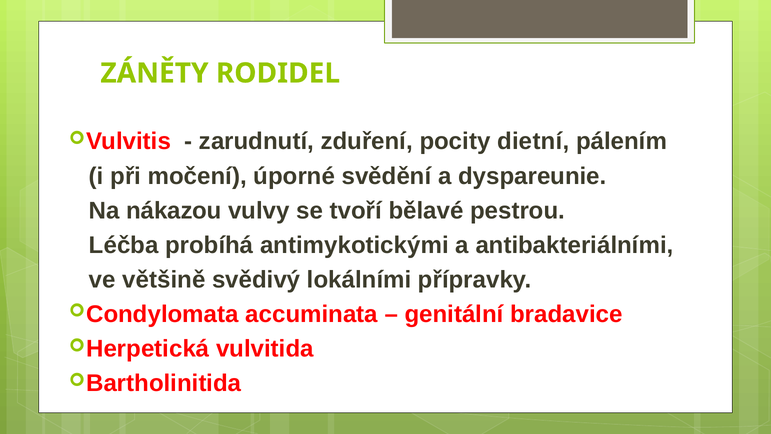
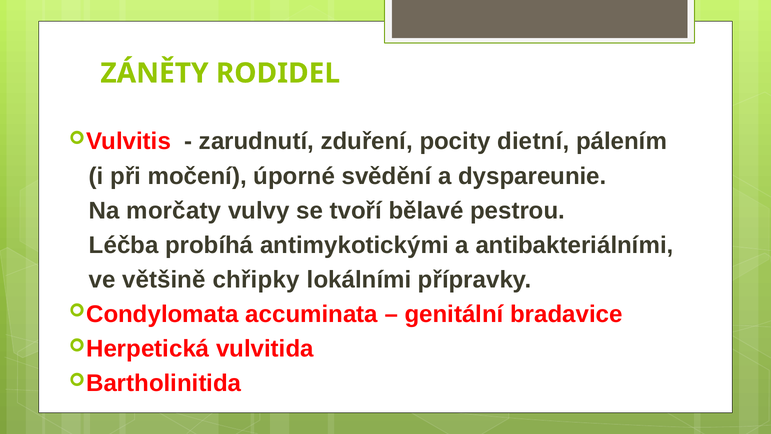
nákazou: nákazou -> morčaty (174, 210)
svědivý: svědivý -> chřipky (256, 280)
